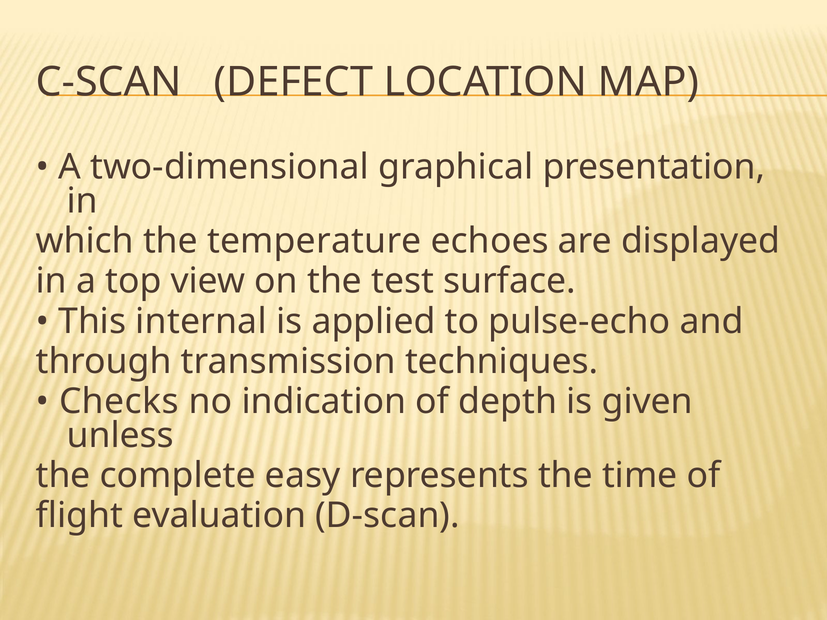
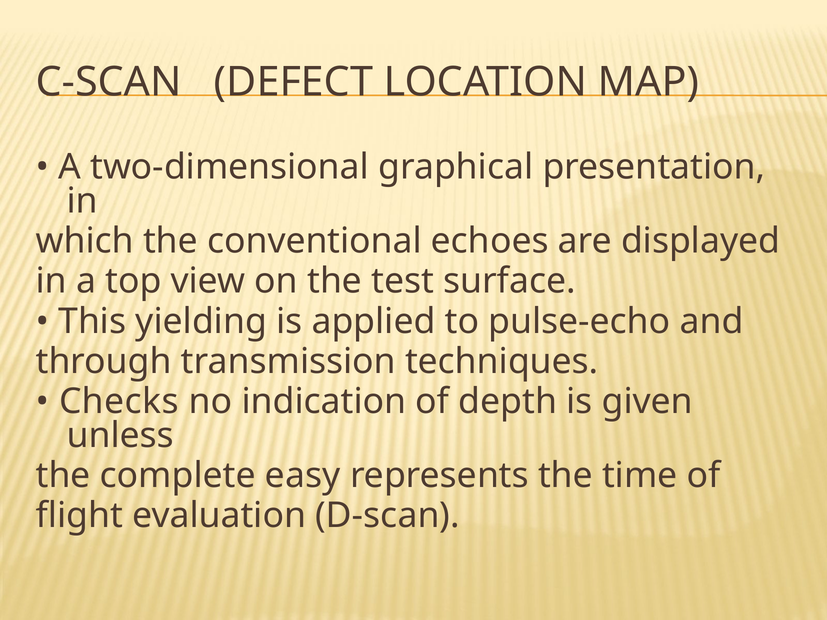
temperature: temperature -> conventional (314, 241)
internal: internal -> yielding (201, 321)
